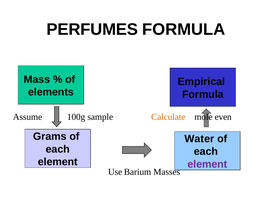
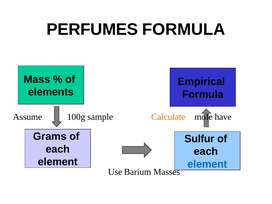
even: even -> have (223, 117)
Water: Water -> Sulfur (200, 139)
element colour: purple -> blue (207, 164)
